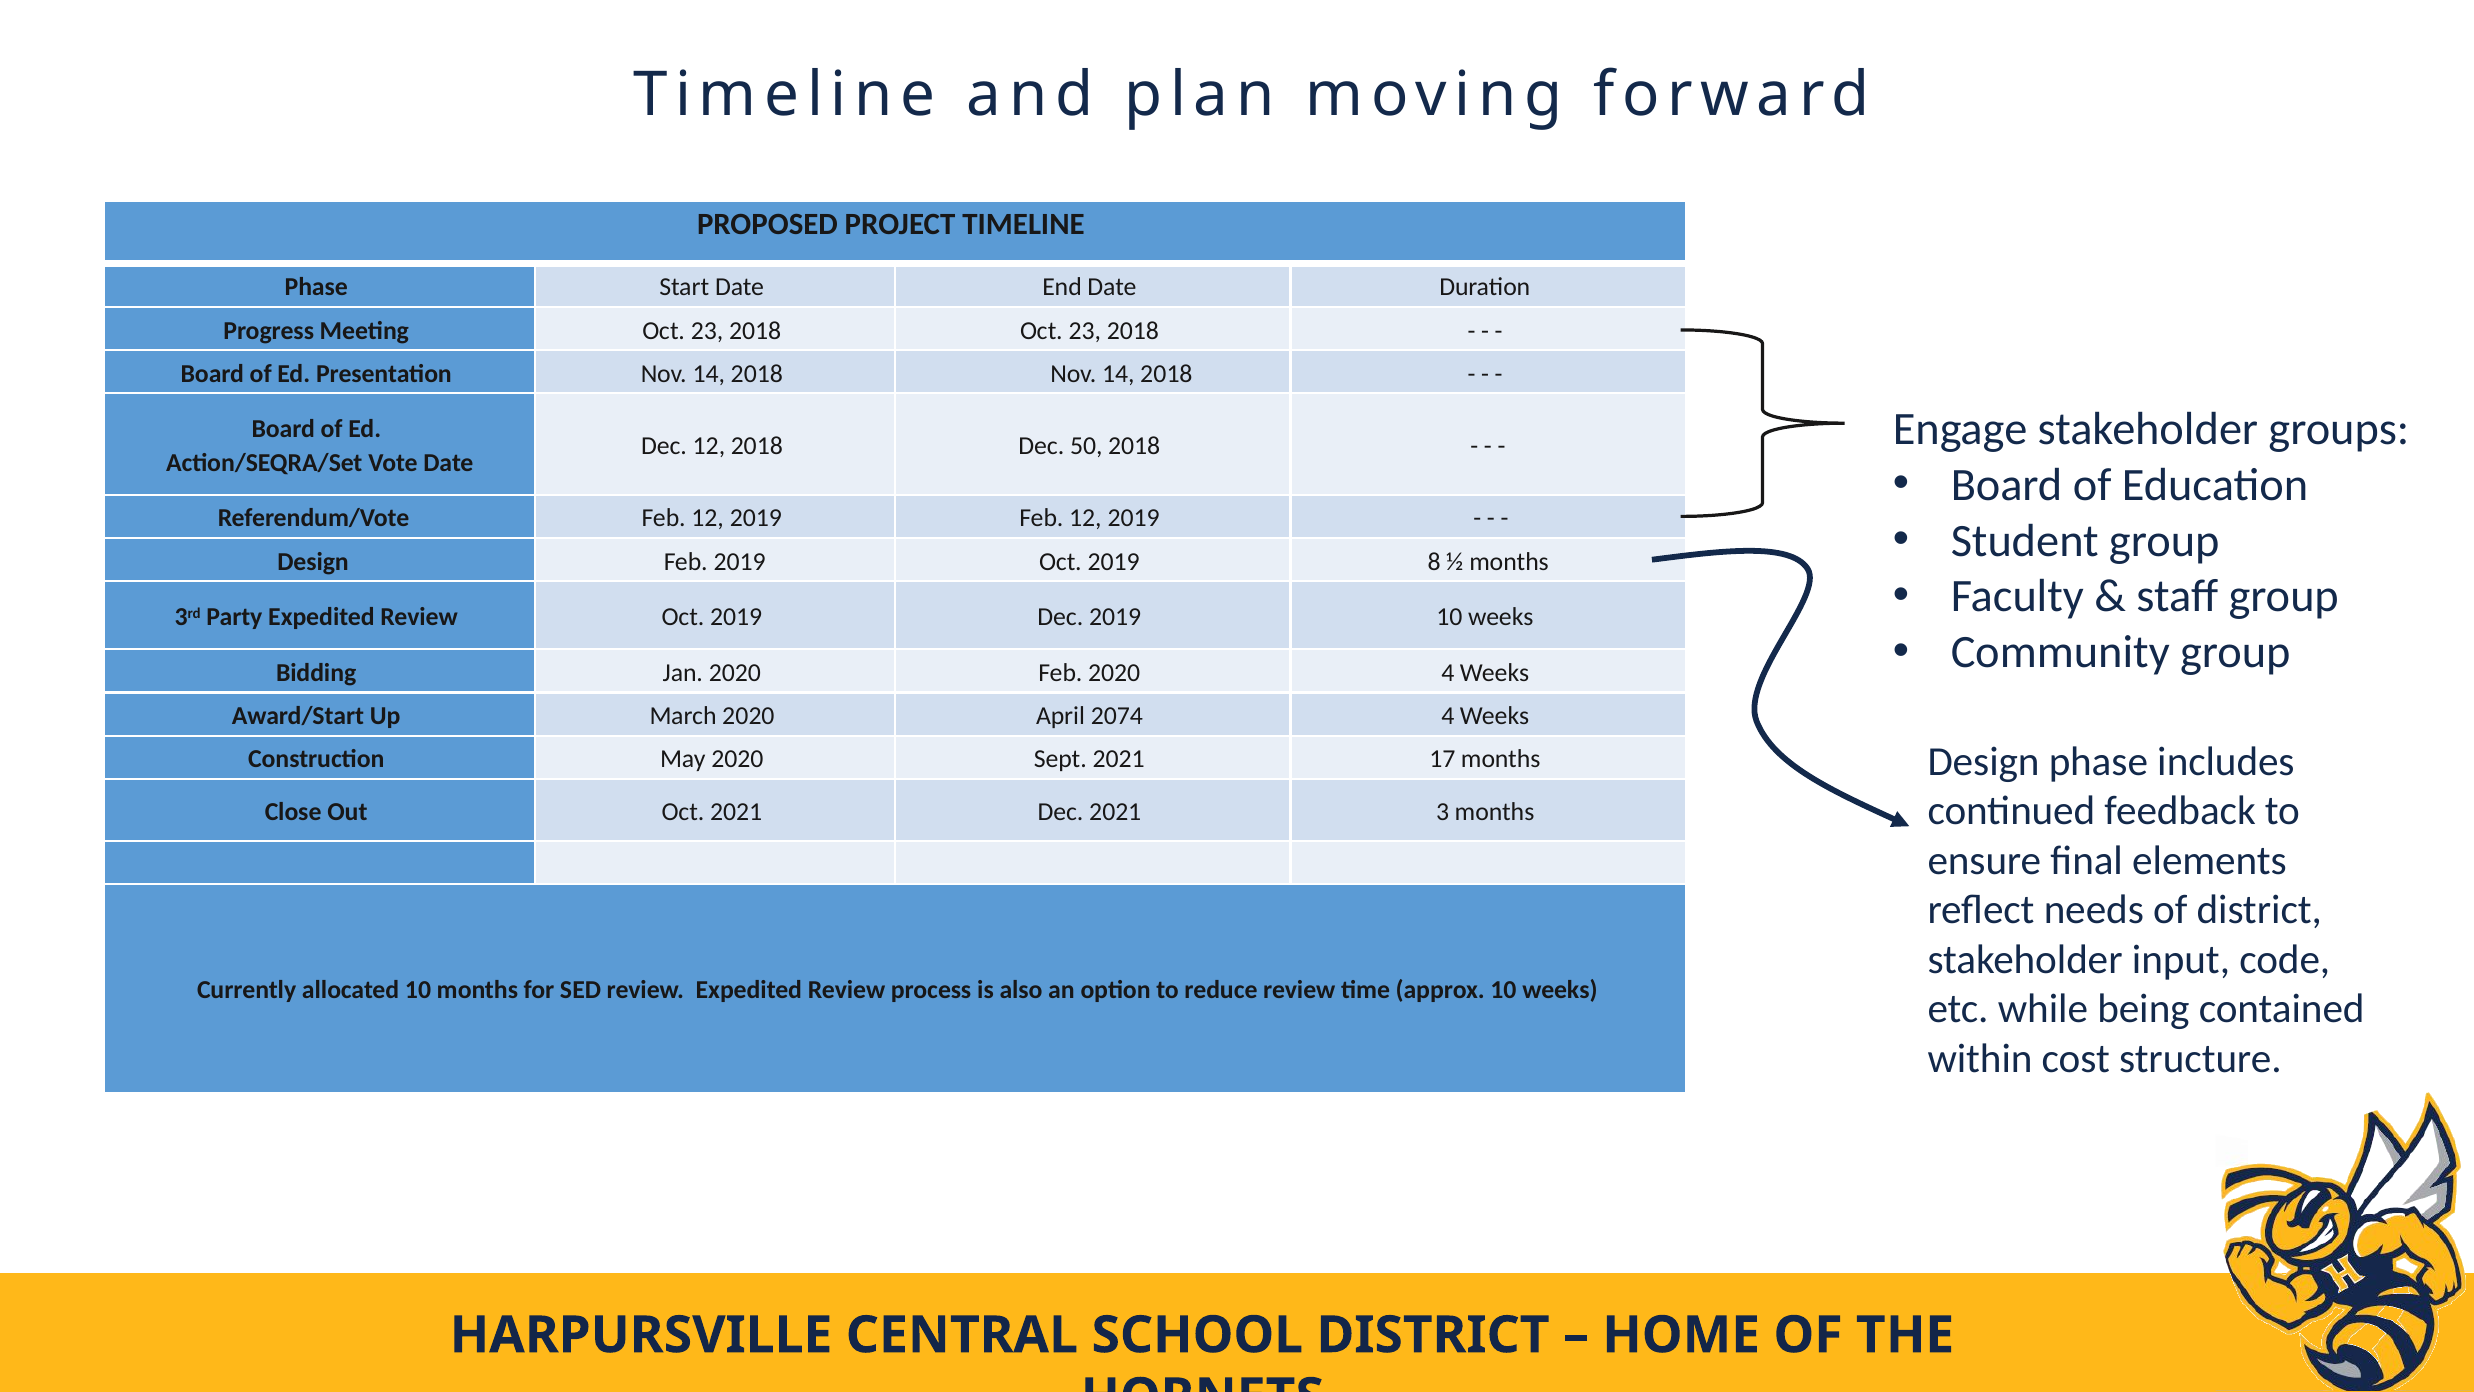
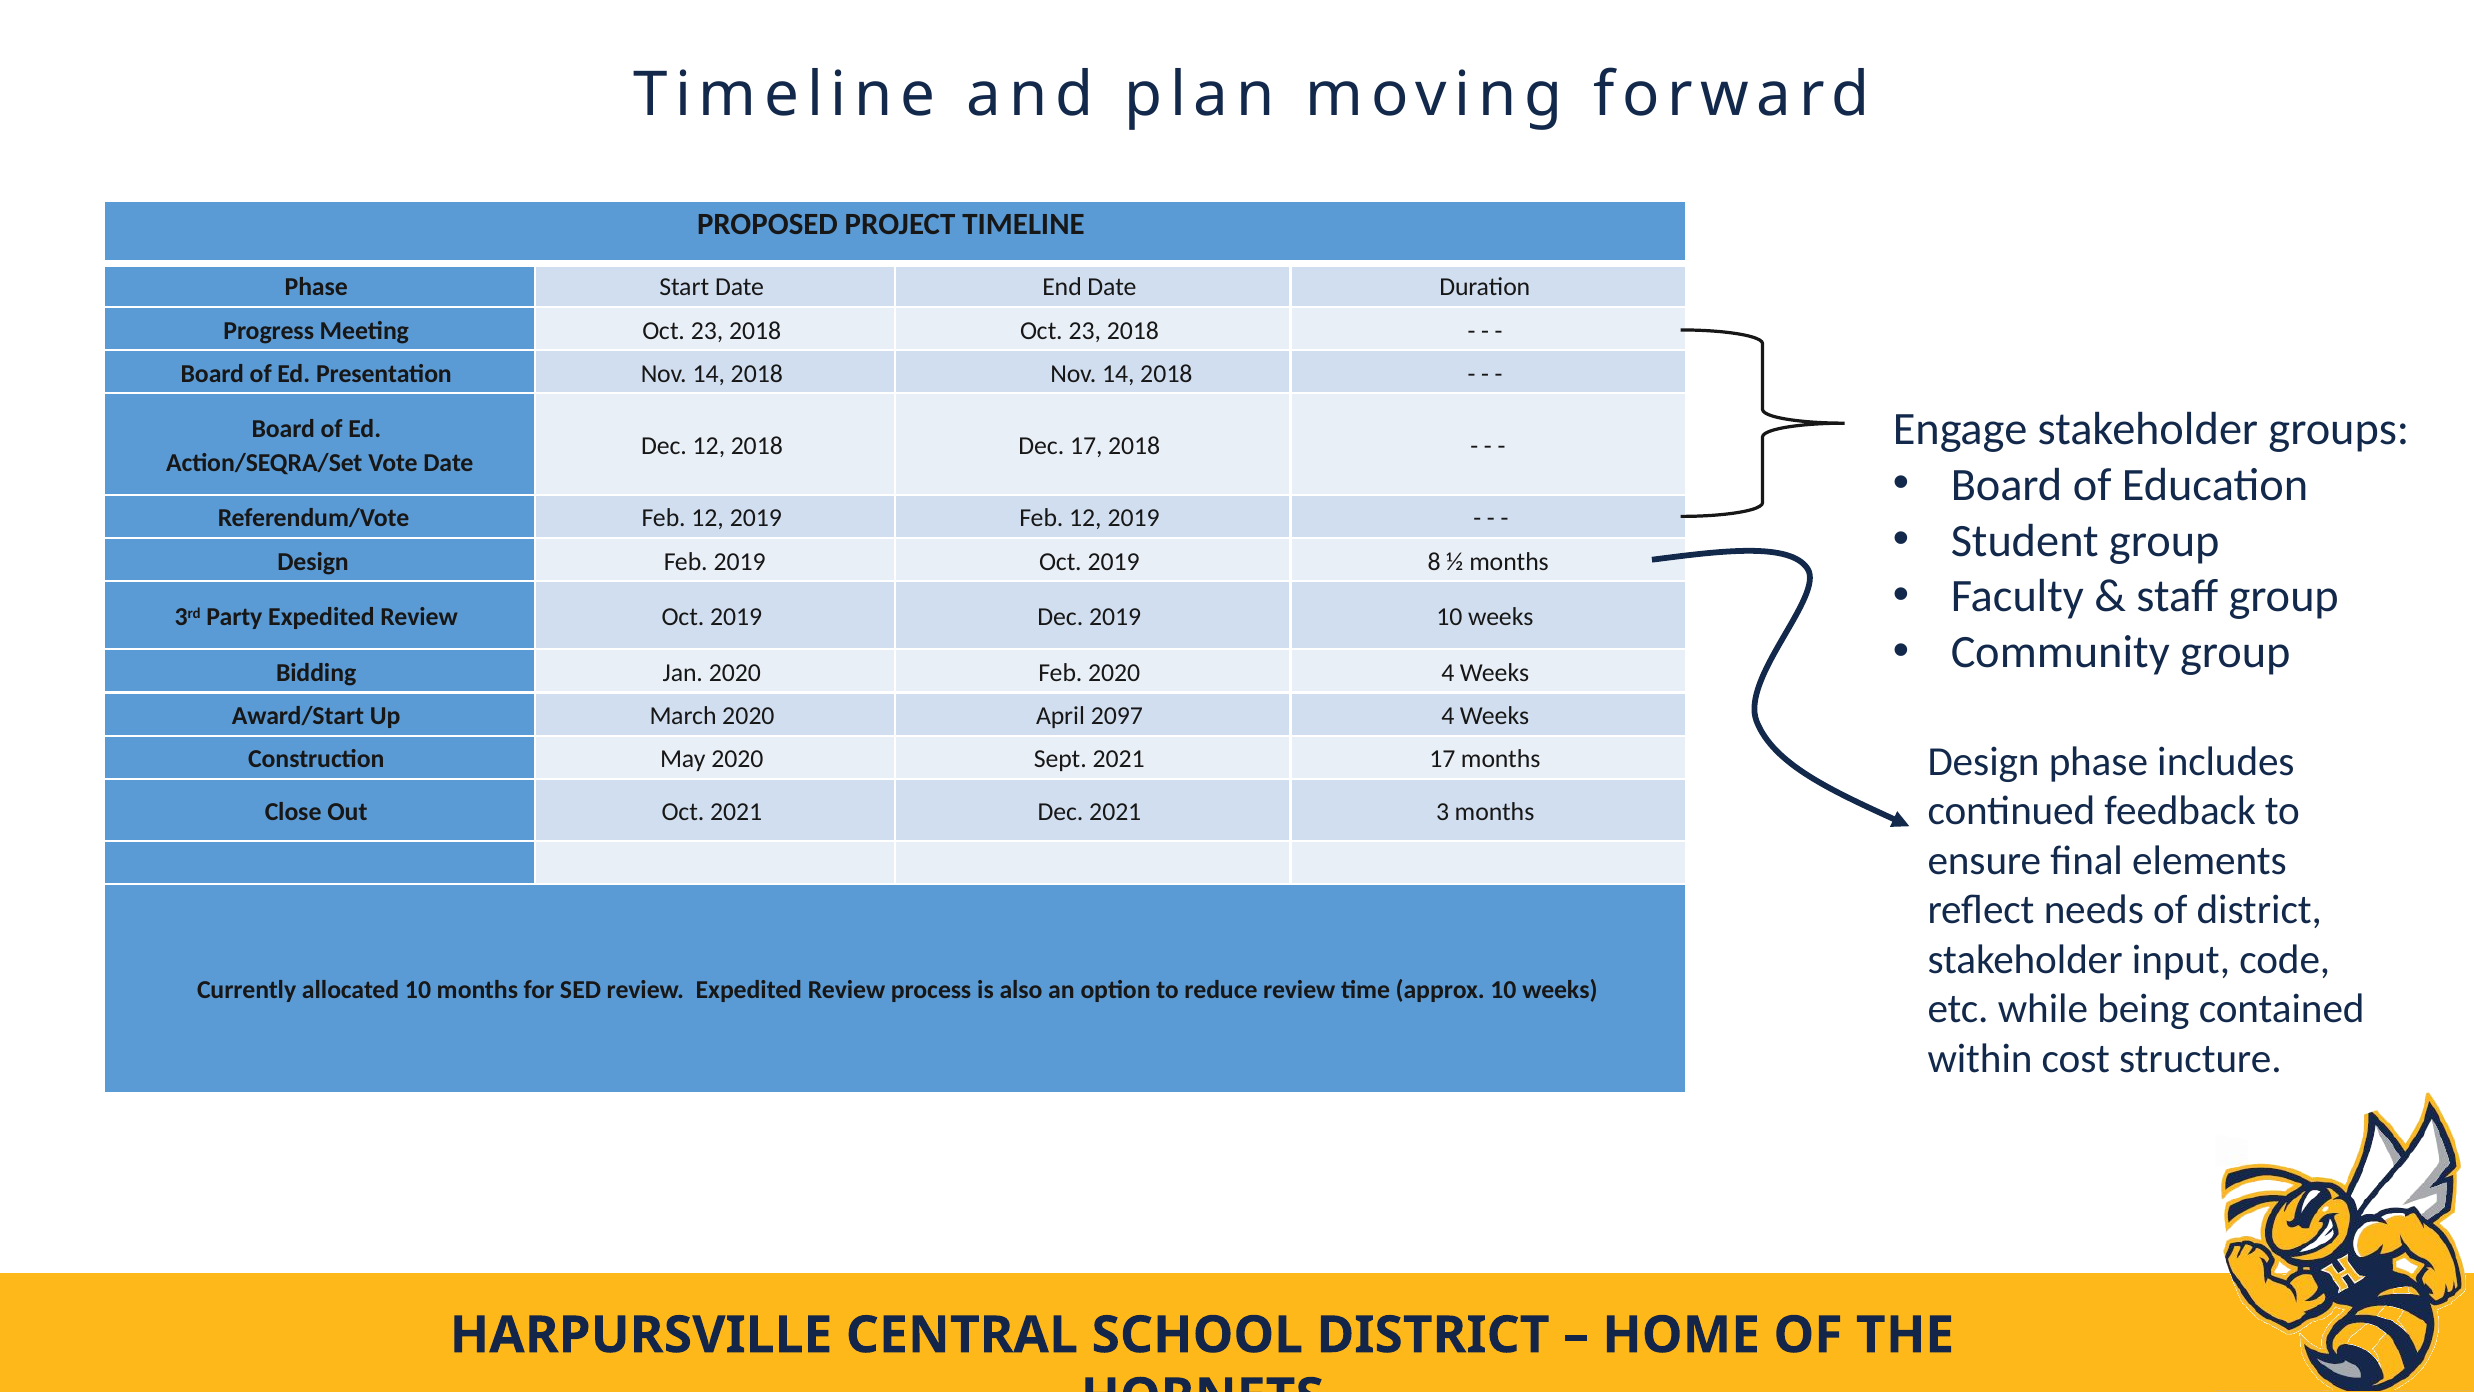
Dec 50: 50 -> 17 (1086, 446)
2074: 2074 -> 2097 (1117, 716)
